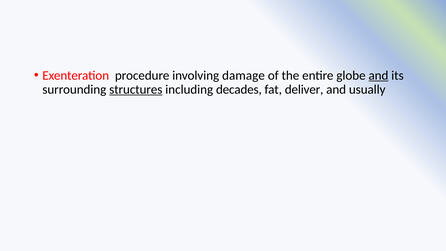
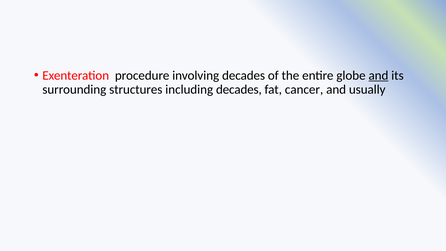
involving damage: damage -> decades (244, 75)
structures underline: present -> none (136, 89)
deliver: deliver -> cancer (304, 89)
